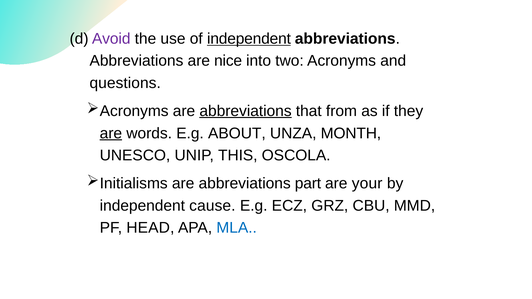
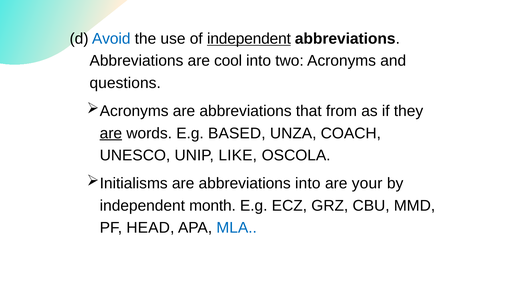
Avoid colour: purple -> blue (111, 39)
nice: nice -> cool (228, 61)
abbreviations underline: present -> none (246, 111)
ABOUT: ABOUT -> BASED (237, 133)
MONTH: MONTH -> COACH (351, 133)
THIS: THIS -> LIKE (238, 156)
abbreviations part: part -> into (308, 183)
cause: cause -> month (213, 206)
